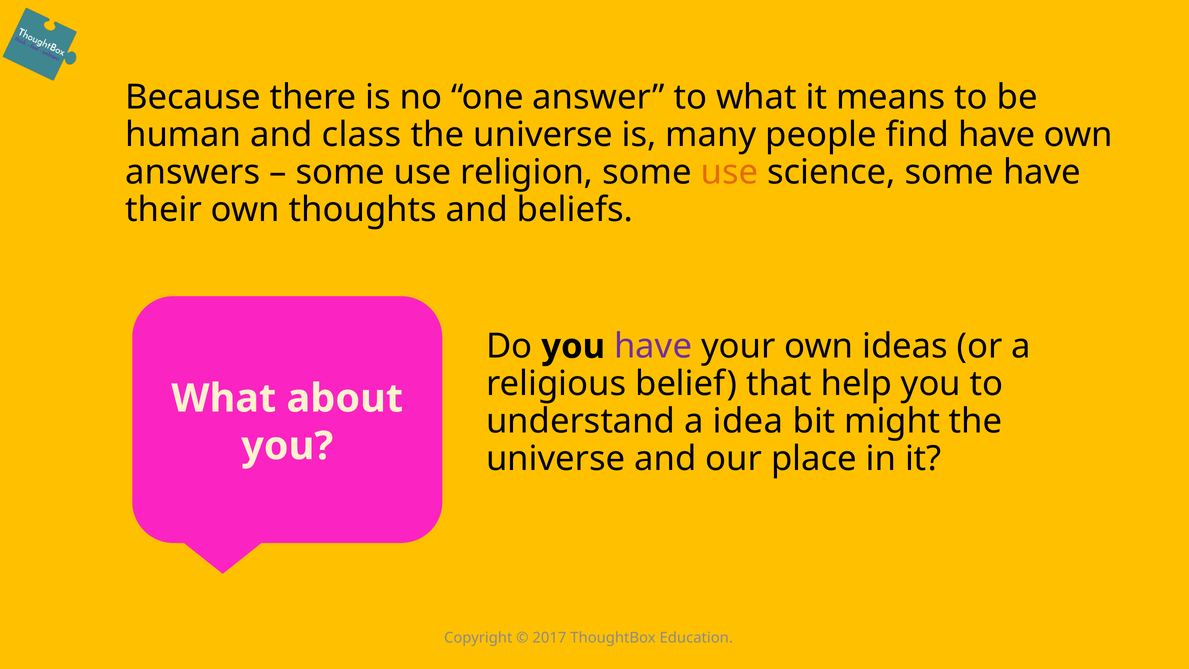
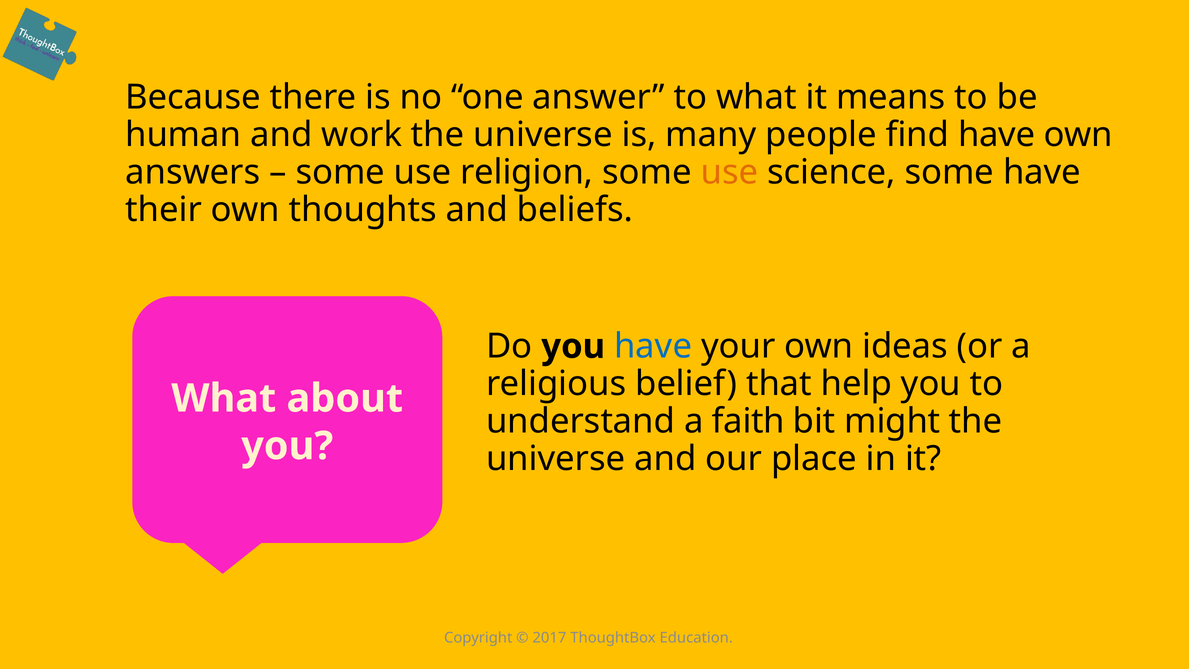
class: class -> work (362, 135)
have colour: purple -> blue (653, 346)
idea: idea -> faith (748, 421)
